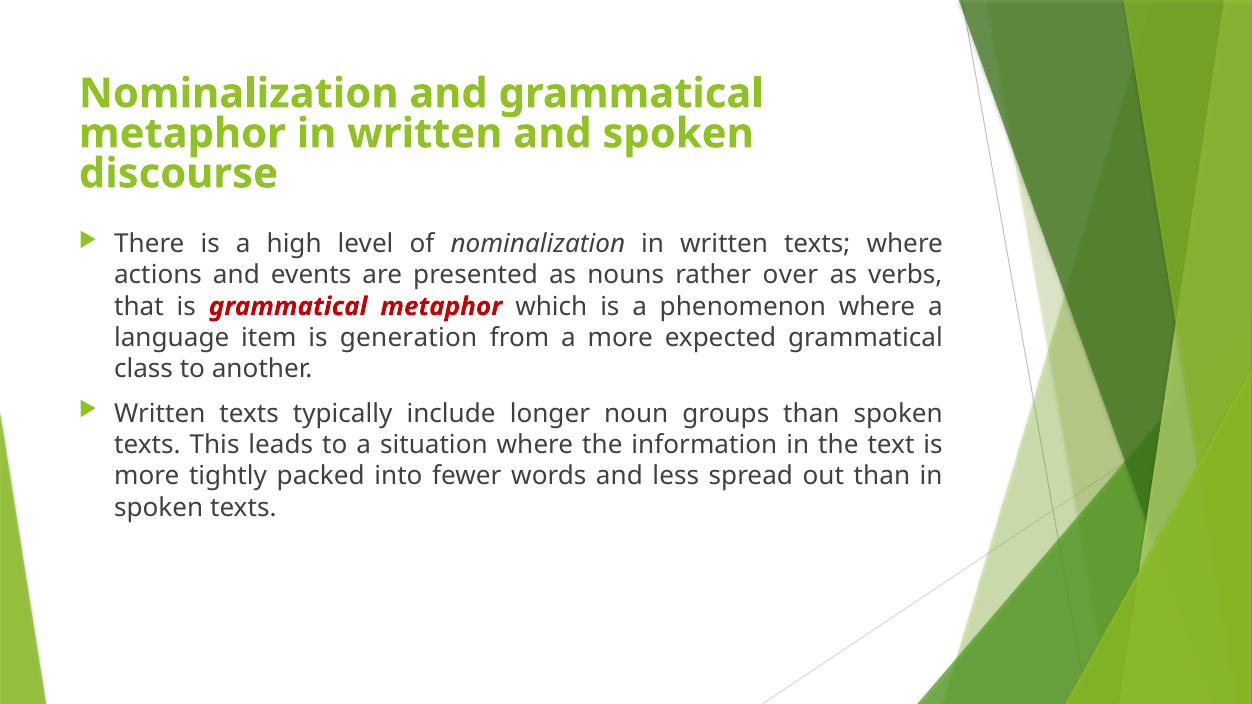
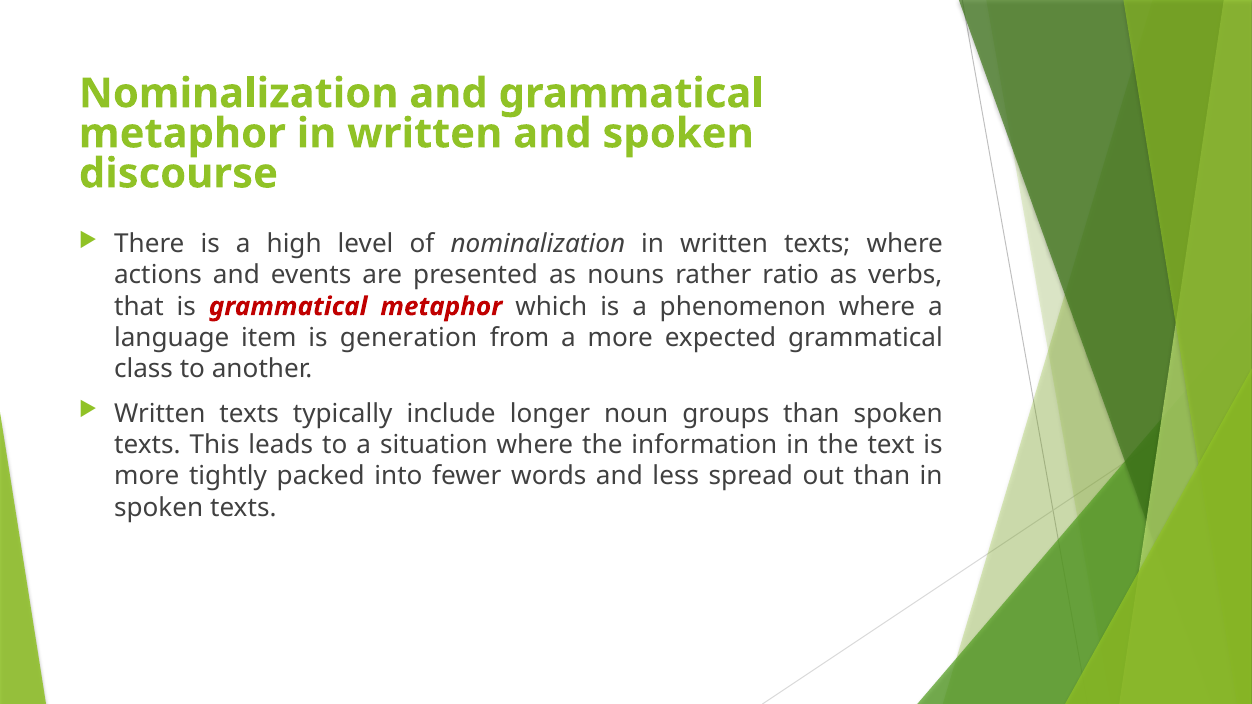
over: over -> ratio (791, 275)
